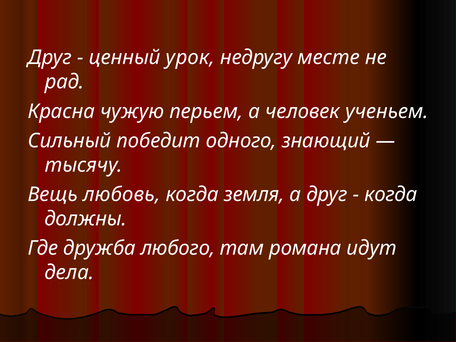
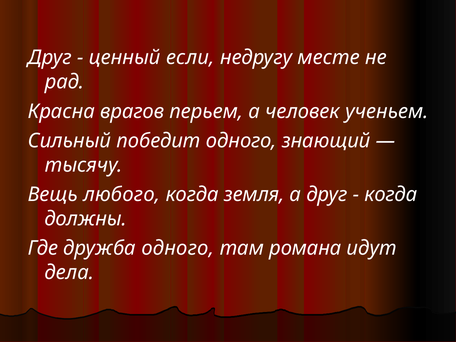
урок: урок -> если (190, 58)
чужую: чужую -> врагов (132, 111)
любовь: любовь -> любого (122, 194)
дружба любого: любого -> одного (178, 248)
